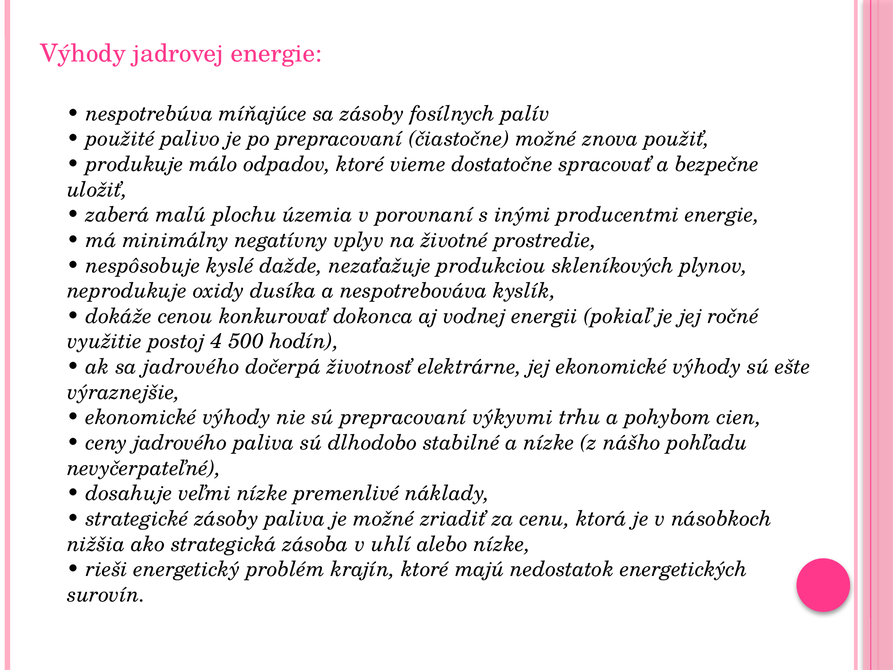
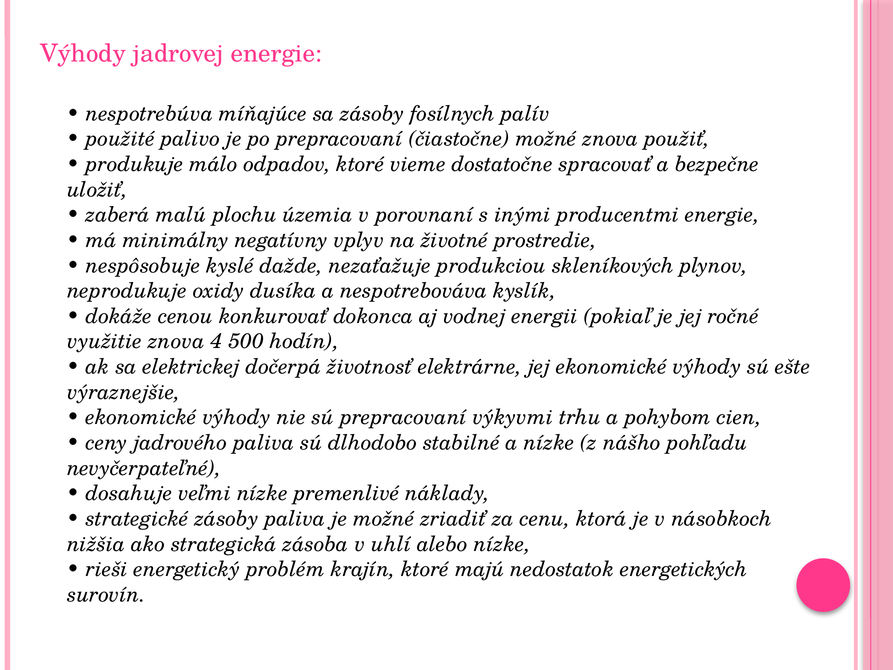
využitie postoj: postoj -> znova (177, 341)
sa jadrového: jadrového -> elektrickej (191, 367)
